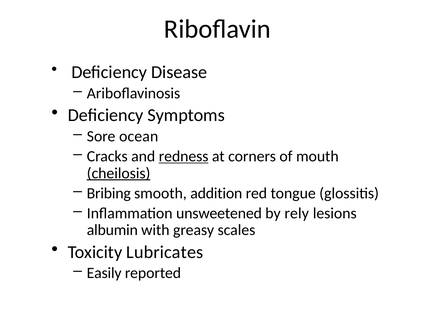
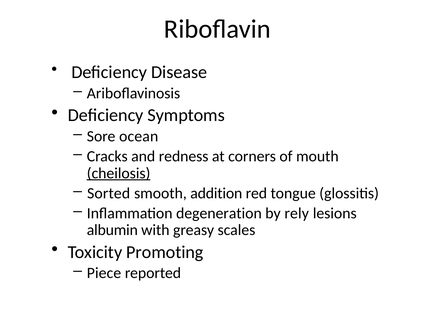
redness underline: present -> none (184, 156)
Bribing: Bribing -> Sorted (109, 193)
unsweetened: unsweetened -> degeneration (219, 213)
Lubricates: Lubricates -> Promoting (165, 252)
Easily: Easily -> Piece (104, 273)
